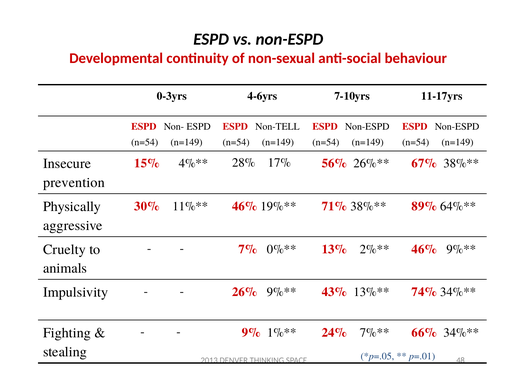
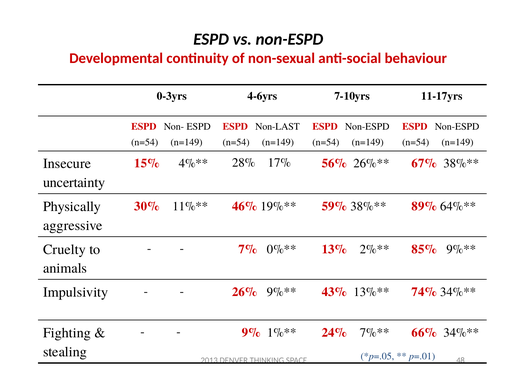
Non-TELL: Non-TELL -> Non-LAST (278, 126)
prevention: prevention -> uncertainty (74, 183)
71%: 71% -> 59% (335, 206)
46%: 46% -> 85% (424, 249)
